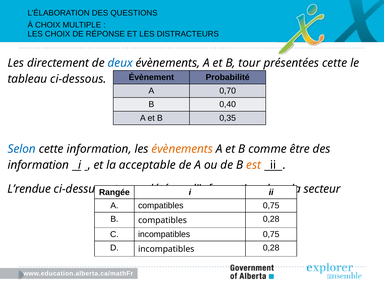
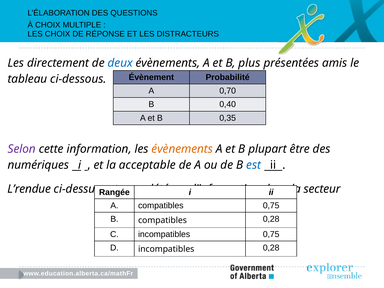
tour: tour -> plus (249, 63)
présentées cette: cette -> amis (335, 63)
Selon colour: blue -> purple (22, 149)
comme: comme -> plupart (267, 149)
information: information -> numériques (38, 165)
est colour: orange -> blue (254, 165)
